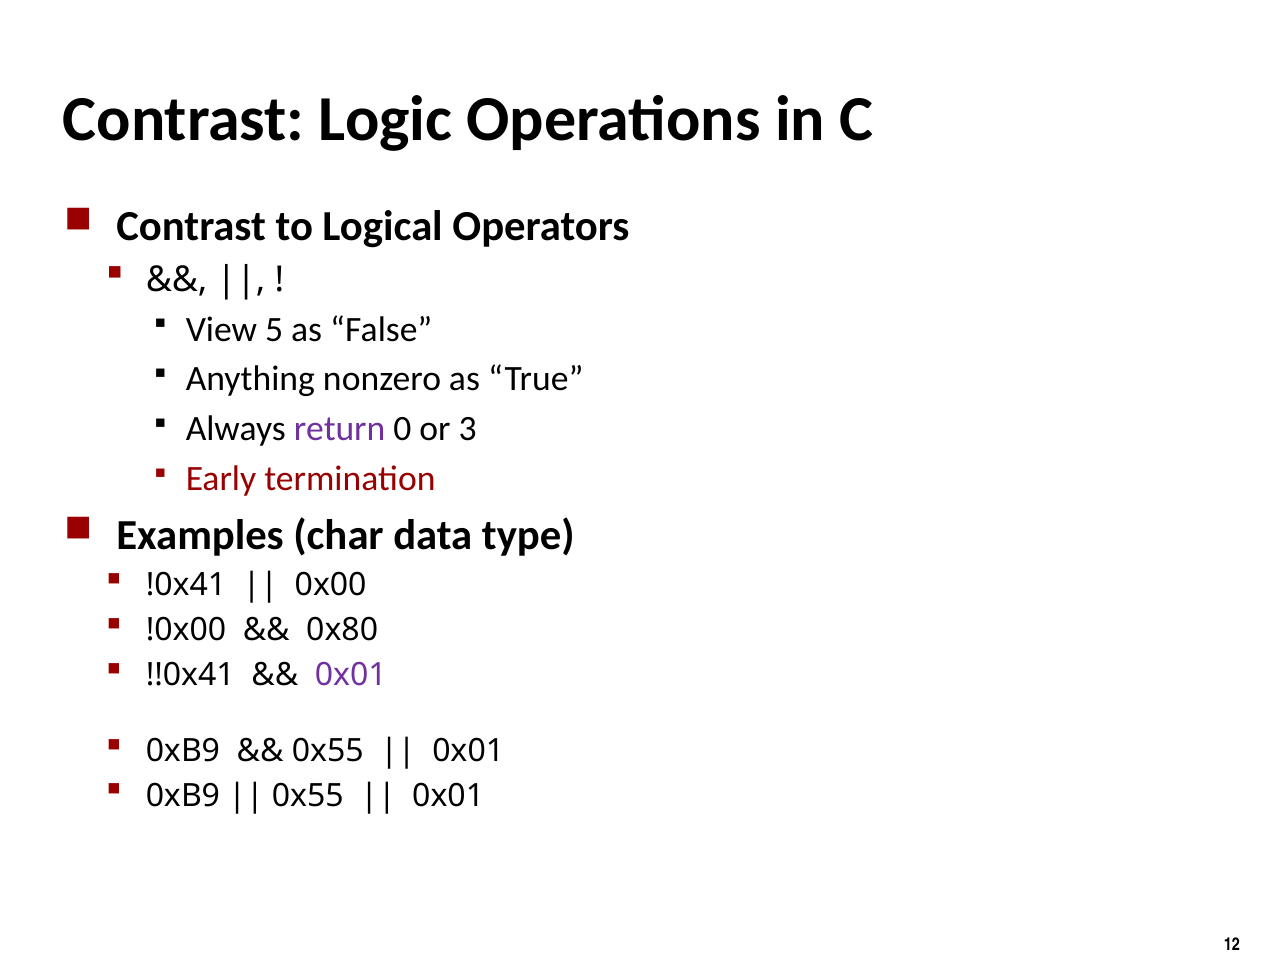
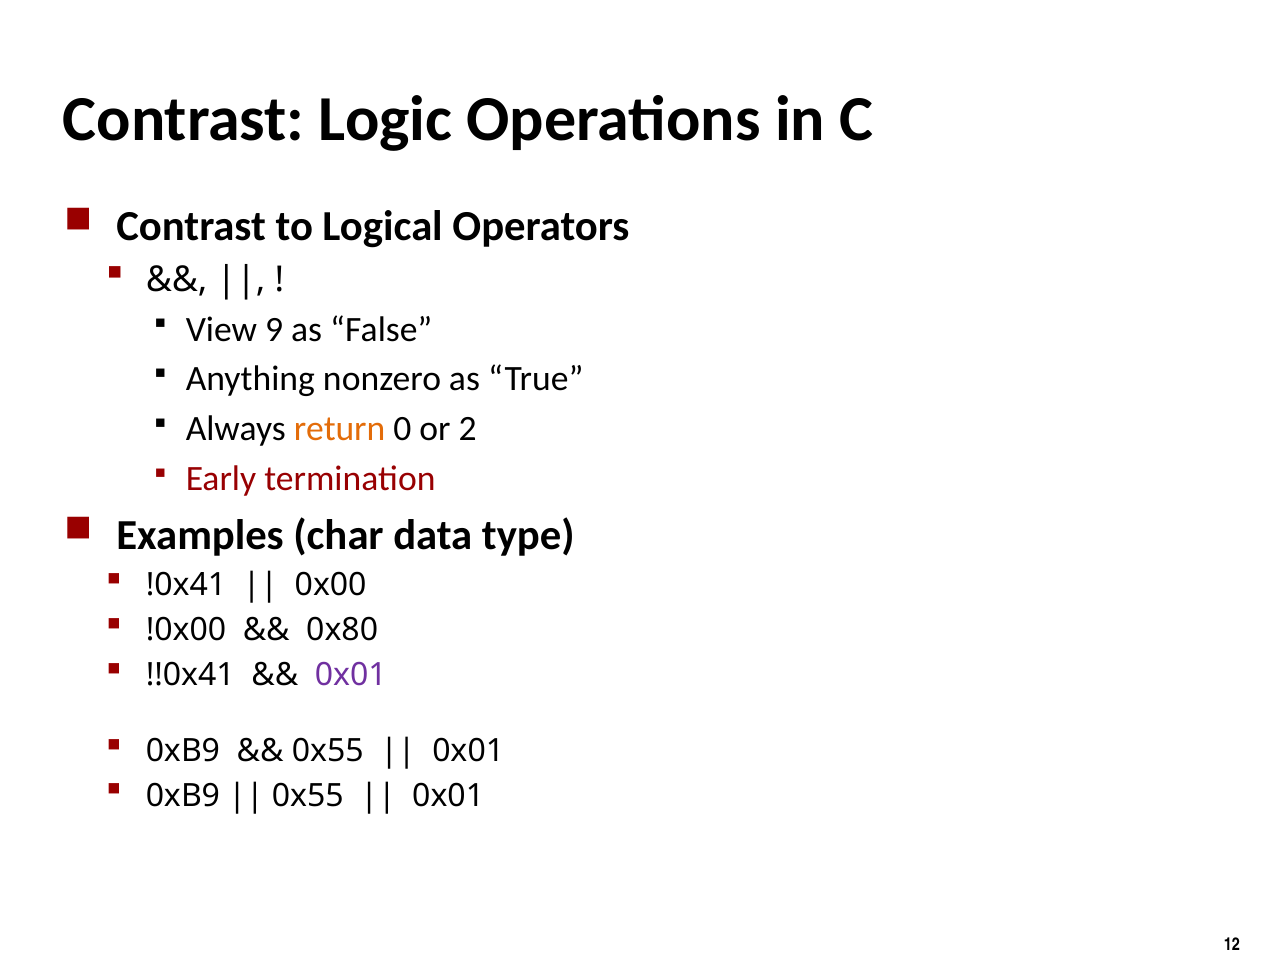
5: 5 -> 9 (274, 329)
return colour: purple -> orange (340, 429)
3: 3 -> 2 (468, 429)
